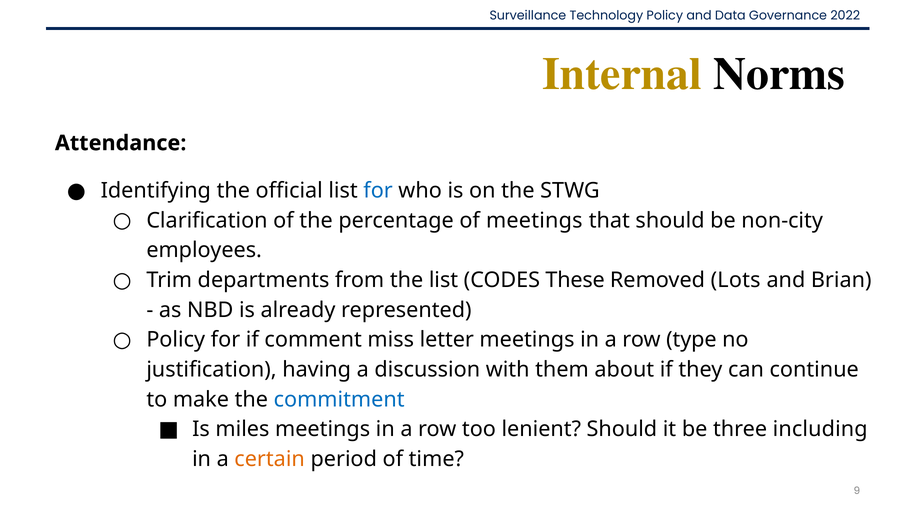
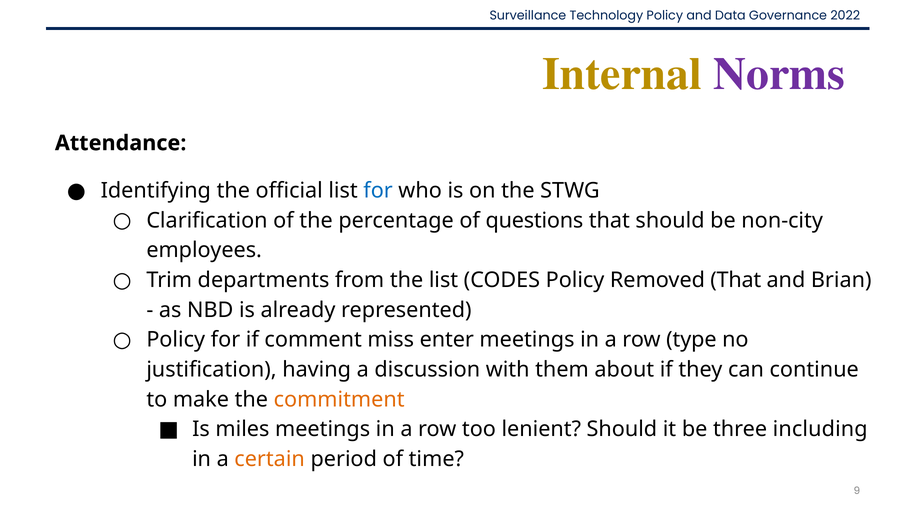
Norms colour: black -> purple (779, 74)
of meetings: meetings -> questions (534, 220)
CODES These: These -> Policy (575, 280)
Removed Lots: Lots -> That (736, 280)
letter: letter -> enter (447, 340)
commitment colour: blue -> orange (339, 399)
